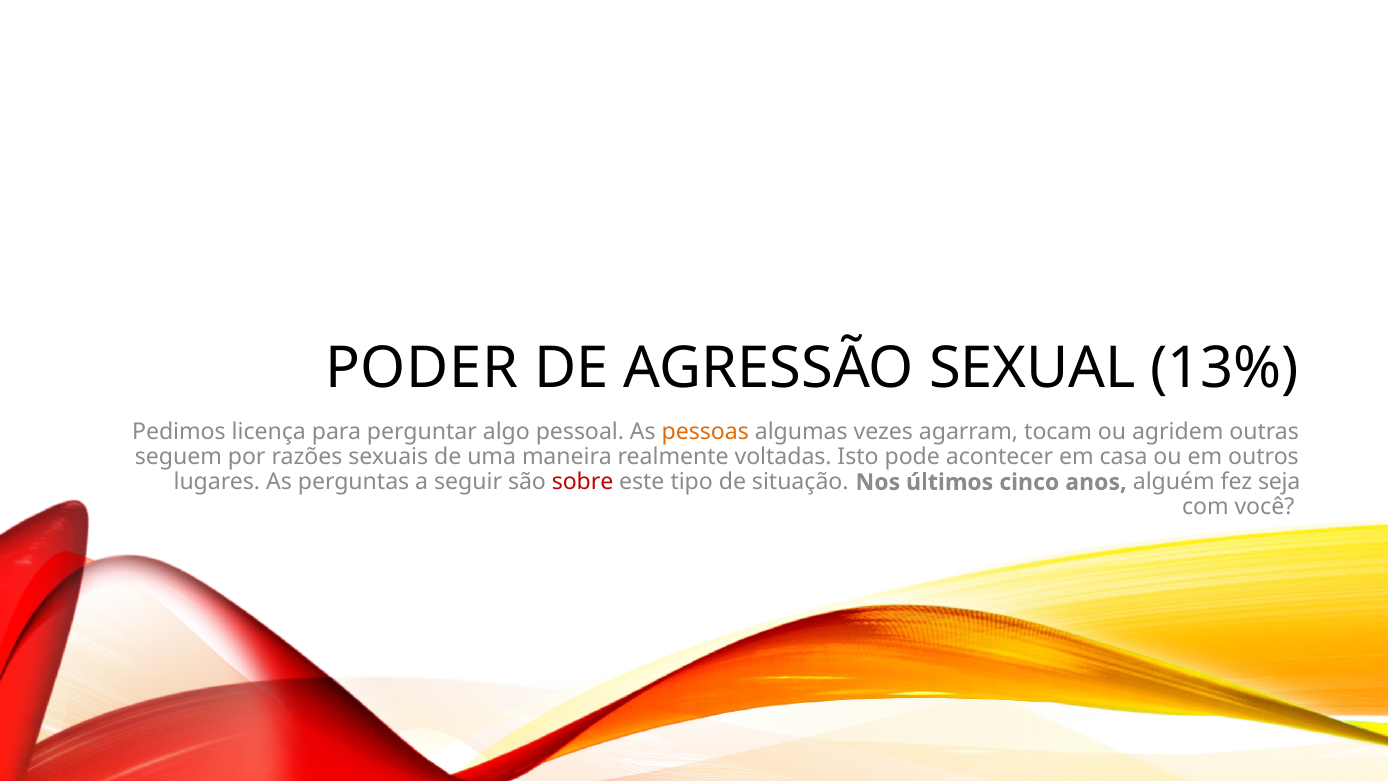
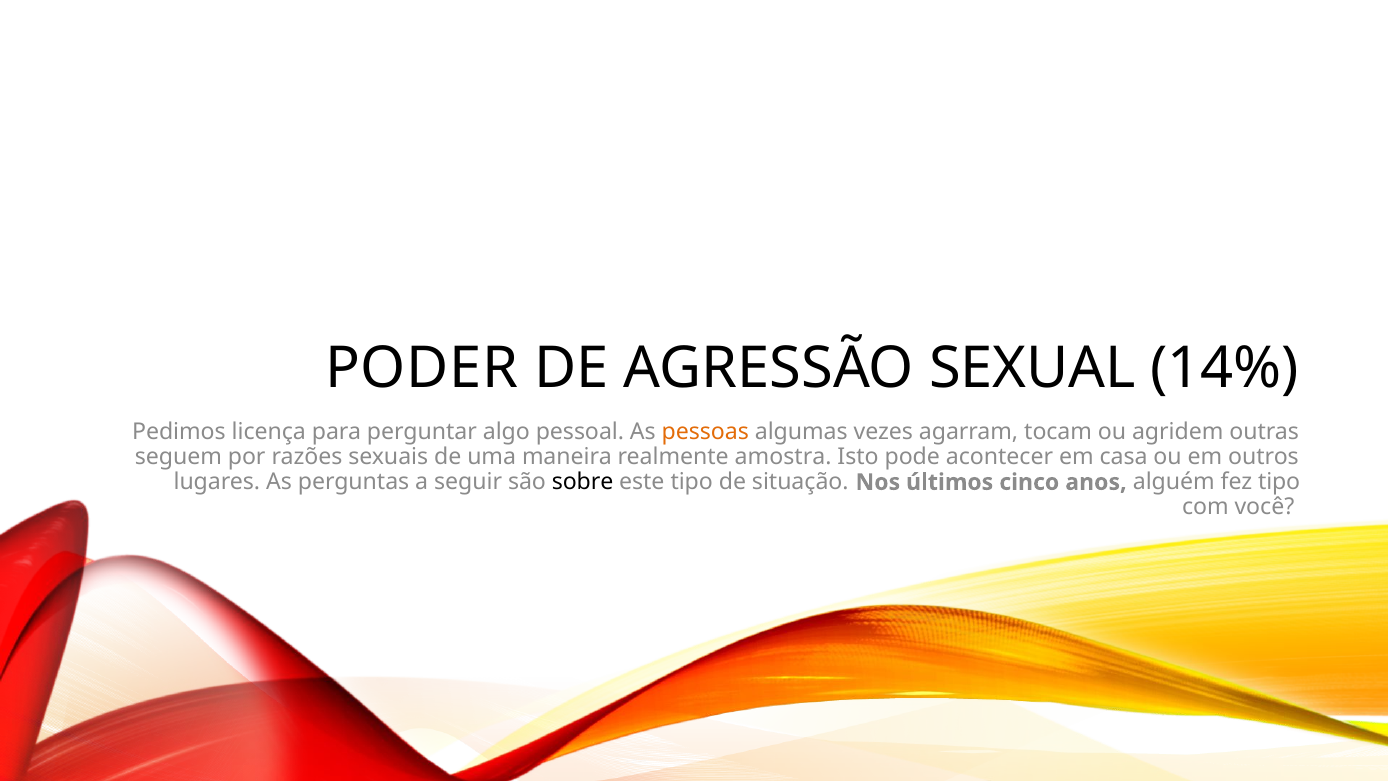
13%: 13% -> 14% (1225, 368)
voltadas: voltadas -> amostra (783, 457)
sobre colour: red -> black (583, 482)
fez seja: seja -> tipo (1279, 482)
